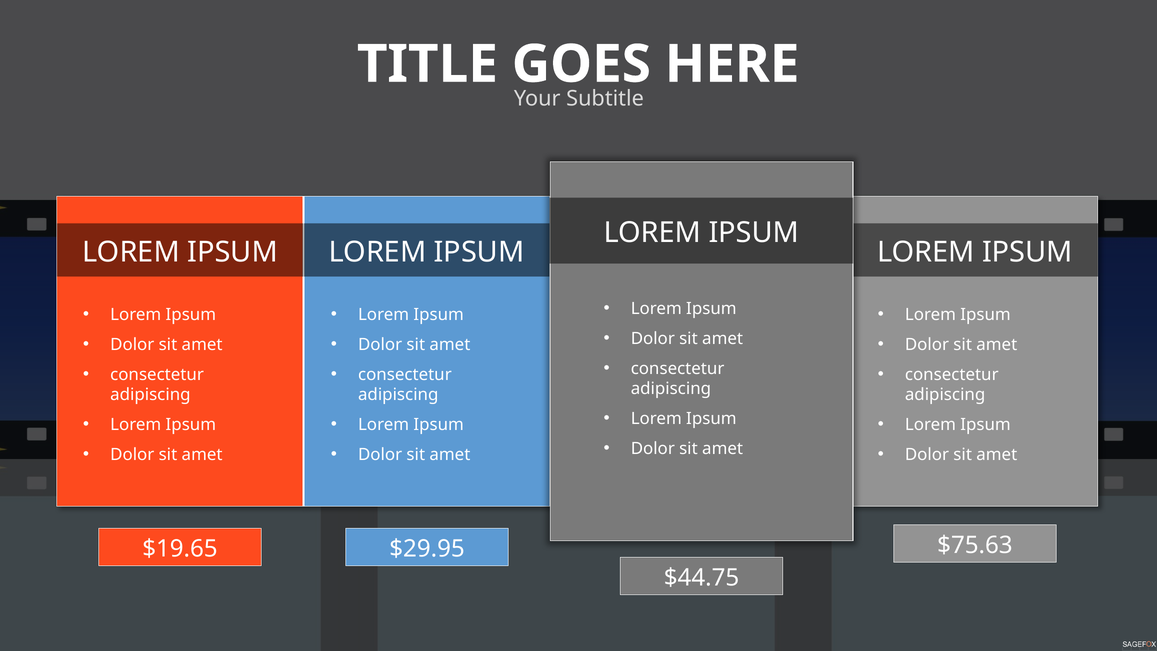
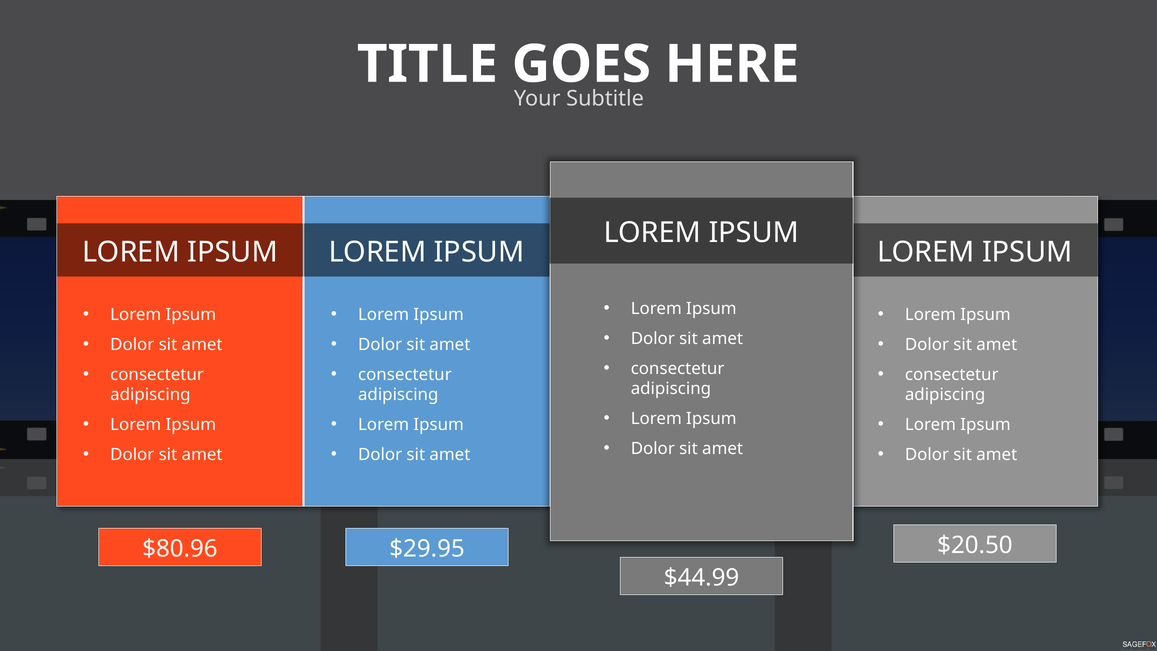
$75.63: $75.63 -> $20.50 (975, 545)
$19.65: $19.65 -> $80.96 (180, 549)
$44.75: $44.75 -> $44.99 (702, 577)
